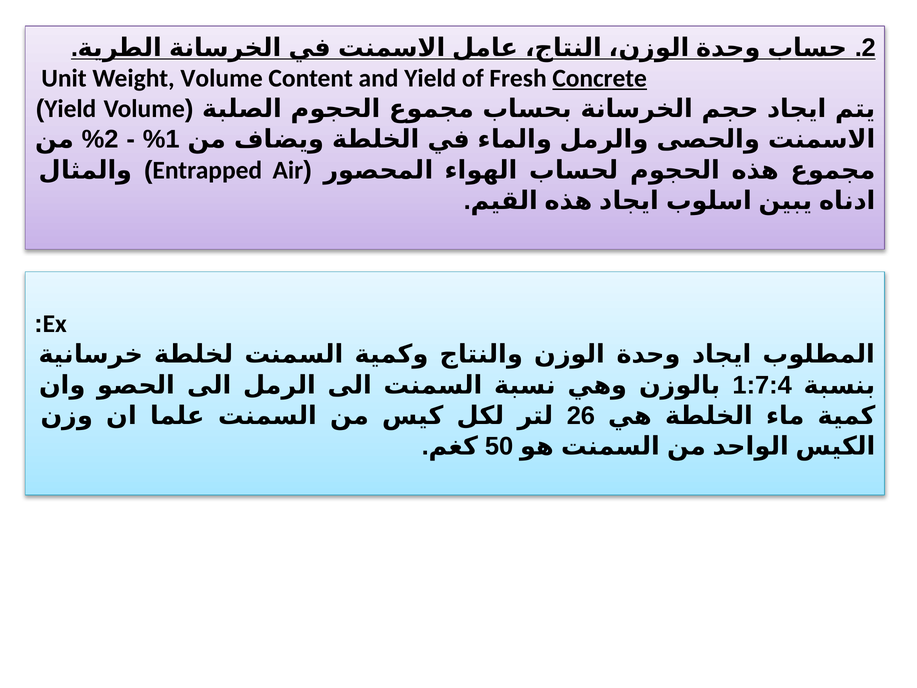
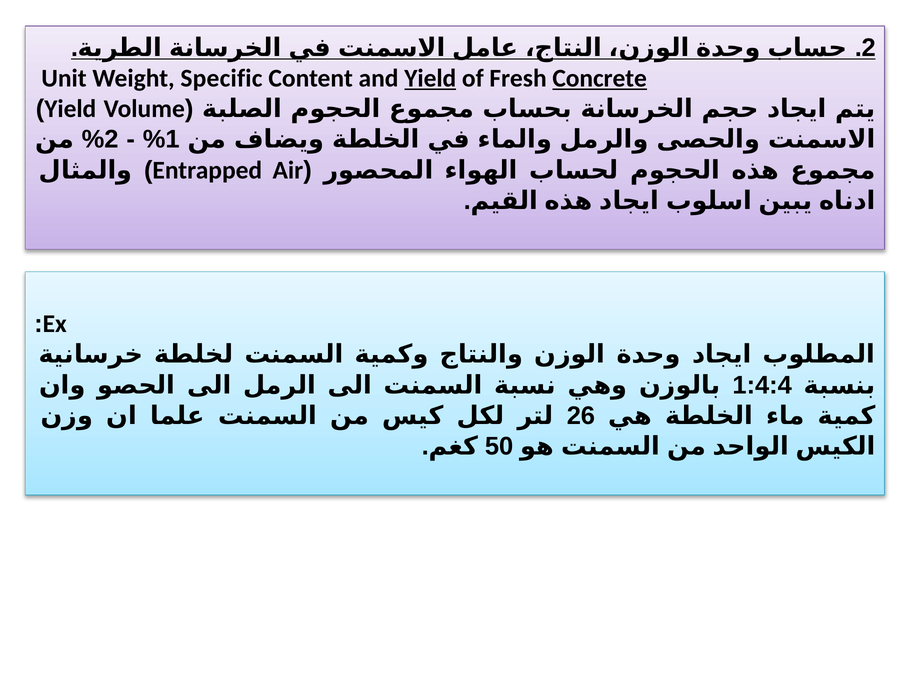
Weight Volume: Volume -> Specific (221, 78)
Yield underline: none -> present (430, 78)
1:7:4: 1:7:4 -> 1:4:4 (762, 385)
